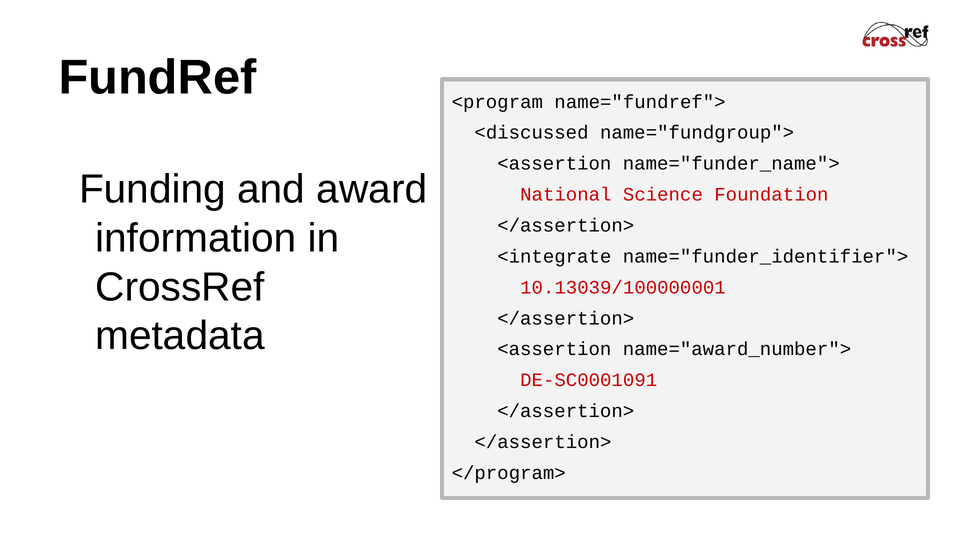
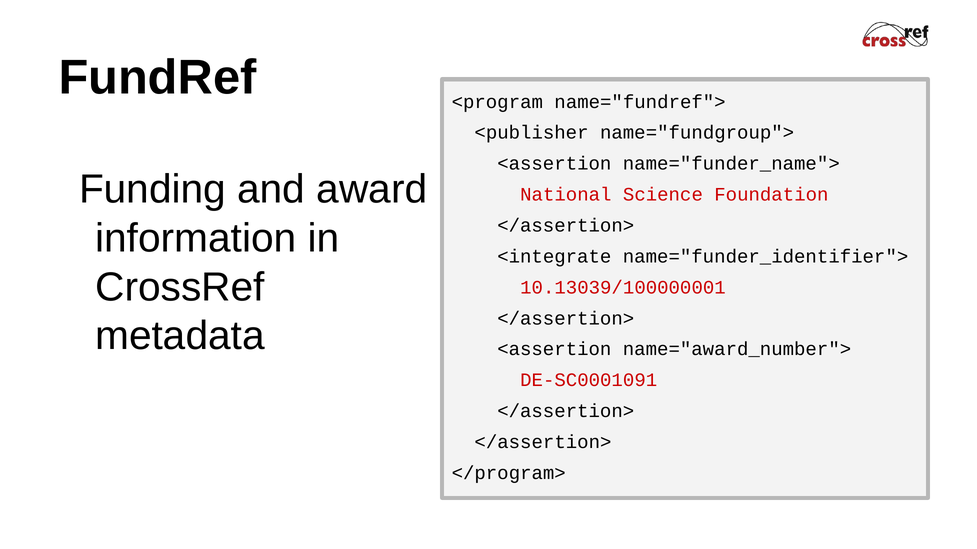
<discussed: <discussed -> <publisher (532, 133)
